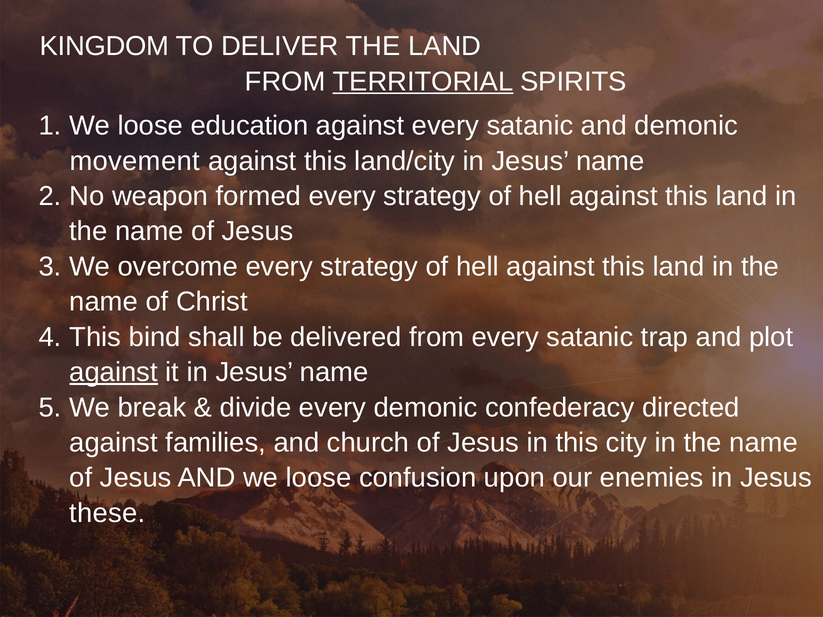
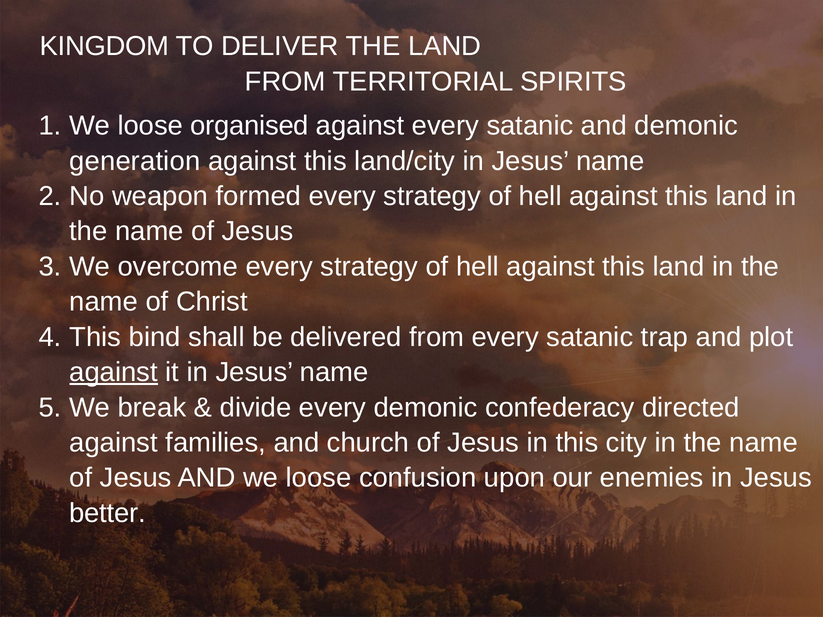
TERRITORIAL underline: present -> none (423, 82)
education: education -> organised (250, 126)
movement: movement -> generation (135, 161)
these: these -> better (108, 513)
